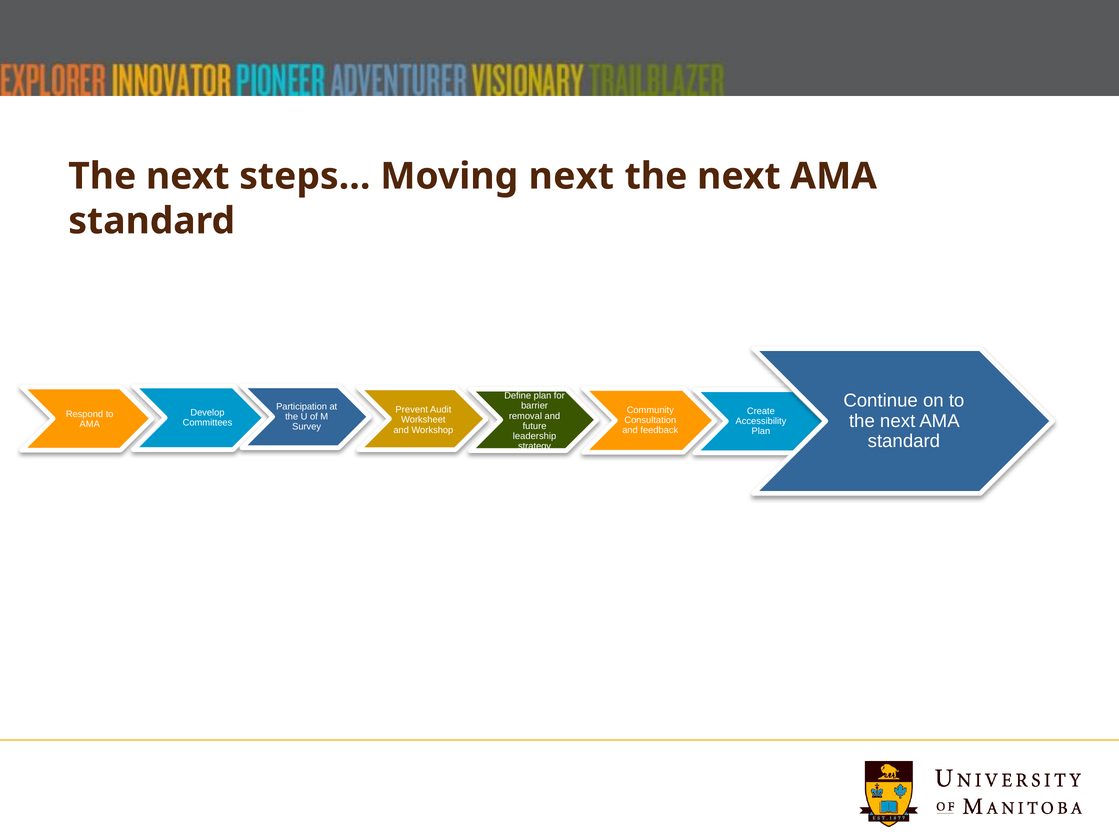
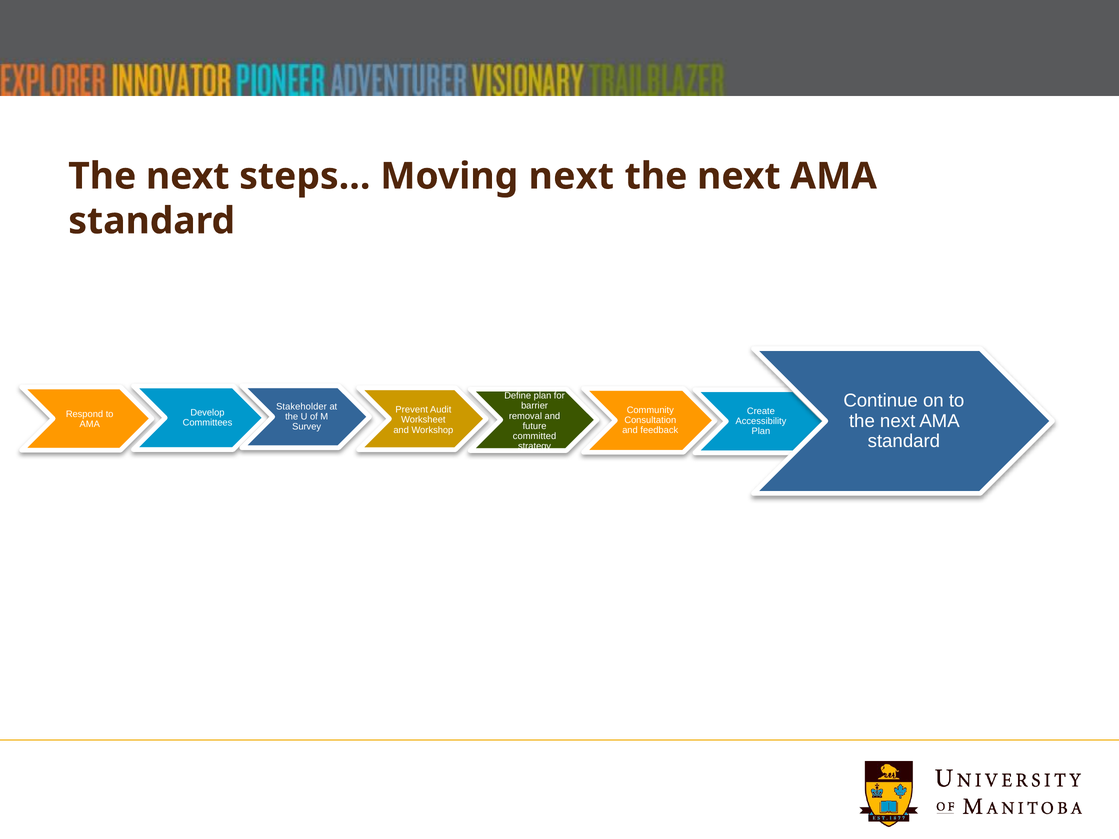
Participation: Participation -> Stakeholder (302, 407)
leadership: leadership -> committed (535, 436)
